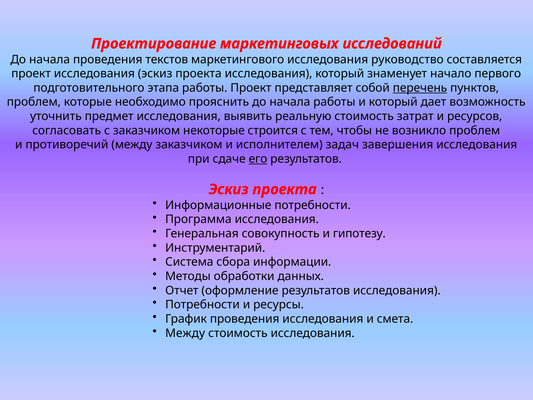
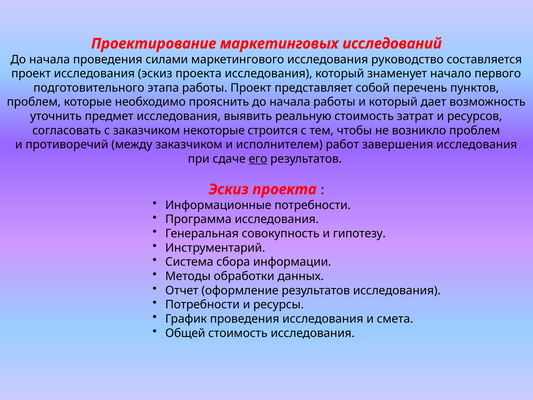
текстов: текстов -> силами (167, 59)
перечень underline: present -> none (420, 88)
задач: задач -> работ (342, 145)
Между: Между -> Общей (185, 333)
